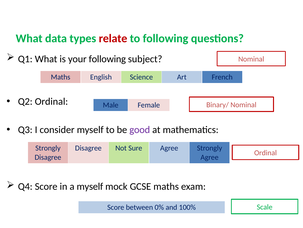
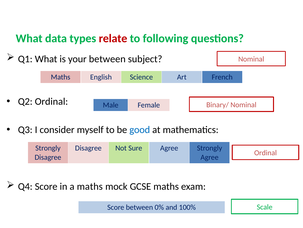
your following: following -> between (107, 59)
good colour: purple -> blue (140, 129)
a myself: myself -> maths (90, 186)
